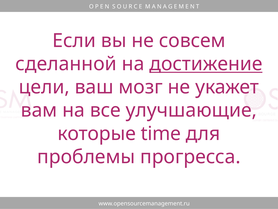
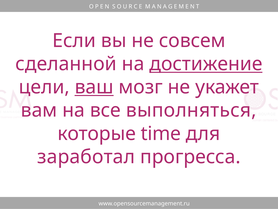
ваш underline: none -> present (94, 87)
улучшающие: улучшающие -> выполняться (191, 110)
проблемы: проблемы -> заработал (86, 156)
